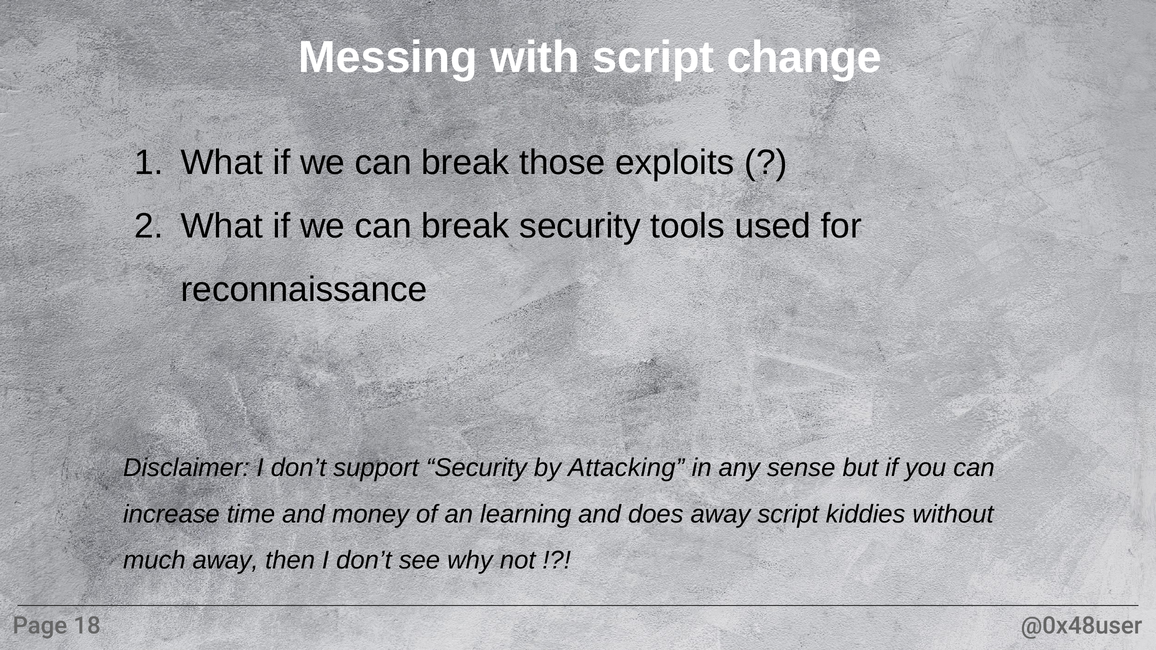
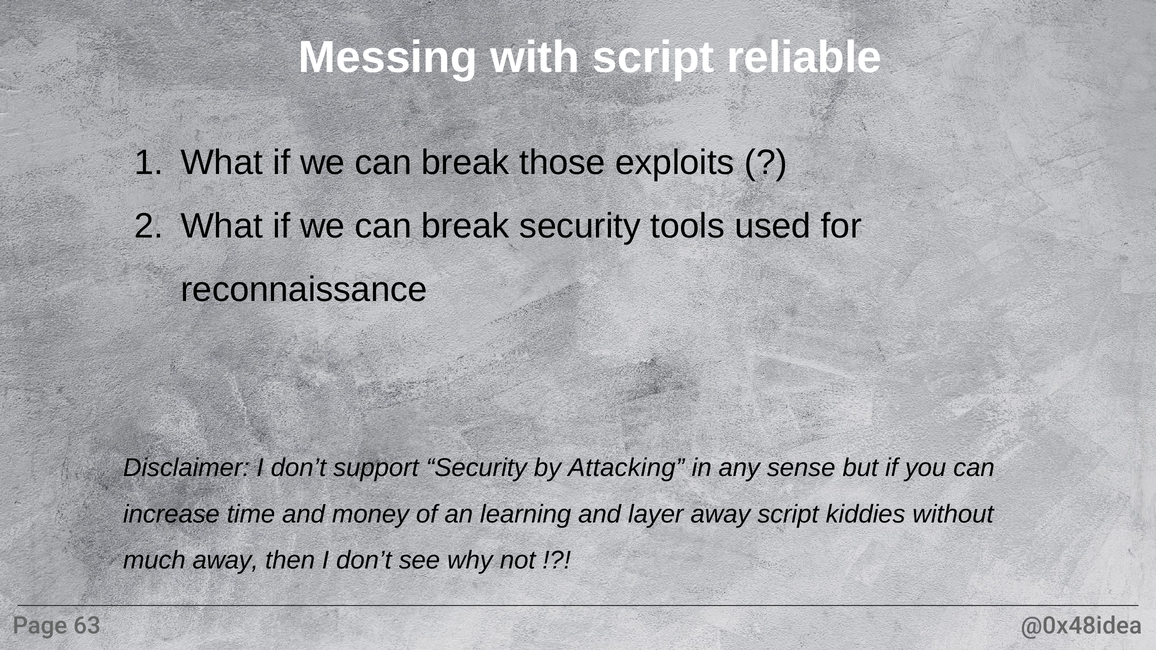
change: change -> reliable (804, 58)
does: does -> layer (656, 514)
18: 18 -> 63 (87, 626)
@0x48user: @0x48user -> @0x48idea (1081, 626)
